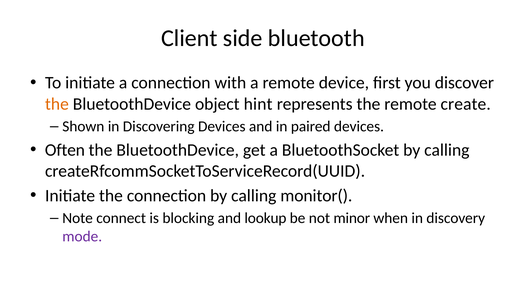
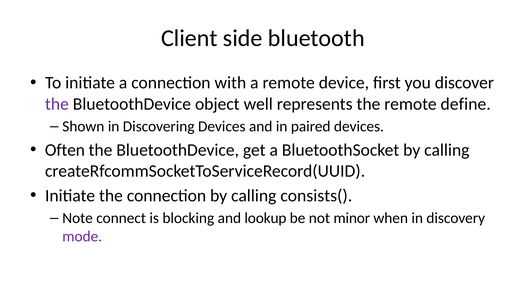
the colour: orange -> purple (57, 104)
hint: hint -> well (258, 104)
create: create -> define (466, 104)
monitor(: monitor( -> consists( (316, 195)
